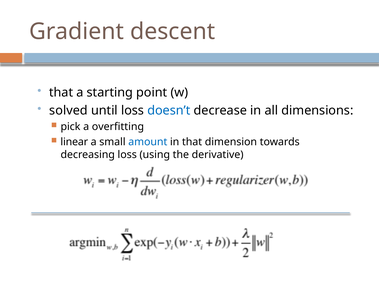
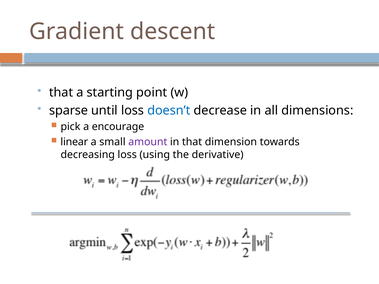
solved: solved -> sparse (69, 110)
overfitting: overfitting -> encourage (118, 127)
amount colour: blue -> purple (148, 142)
